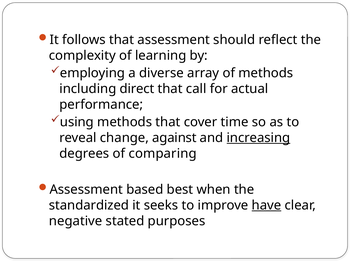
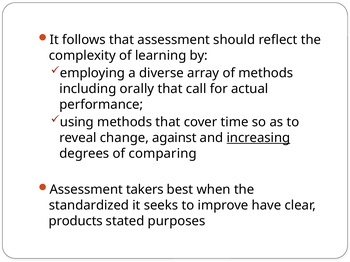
direct: direct -> orally (137, 89)
based: based -> takers (145, 190)
have underline: present -> none (266, 206)
negative: negative -> products (76, 221)
